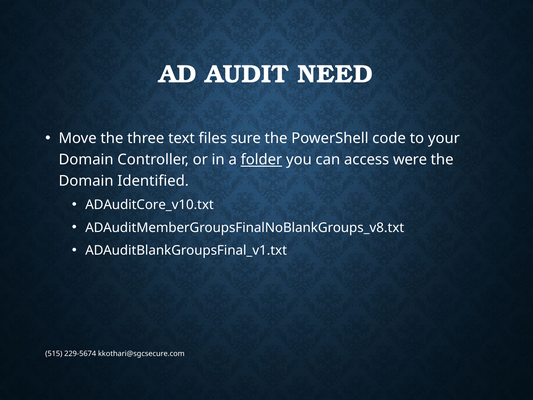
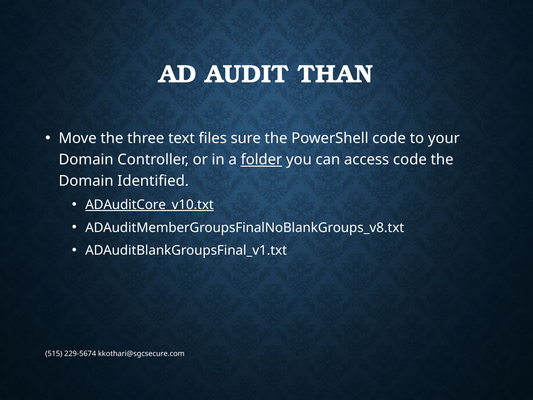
NEED: NEED -> THAN (335, 74)
access were: were -> code (410, 160)
ADAuditCore_v10.txt underline: none -> present (150, 205)
